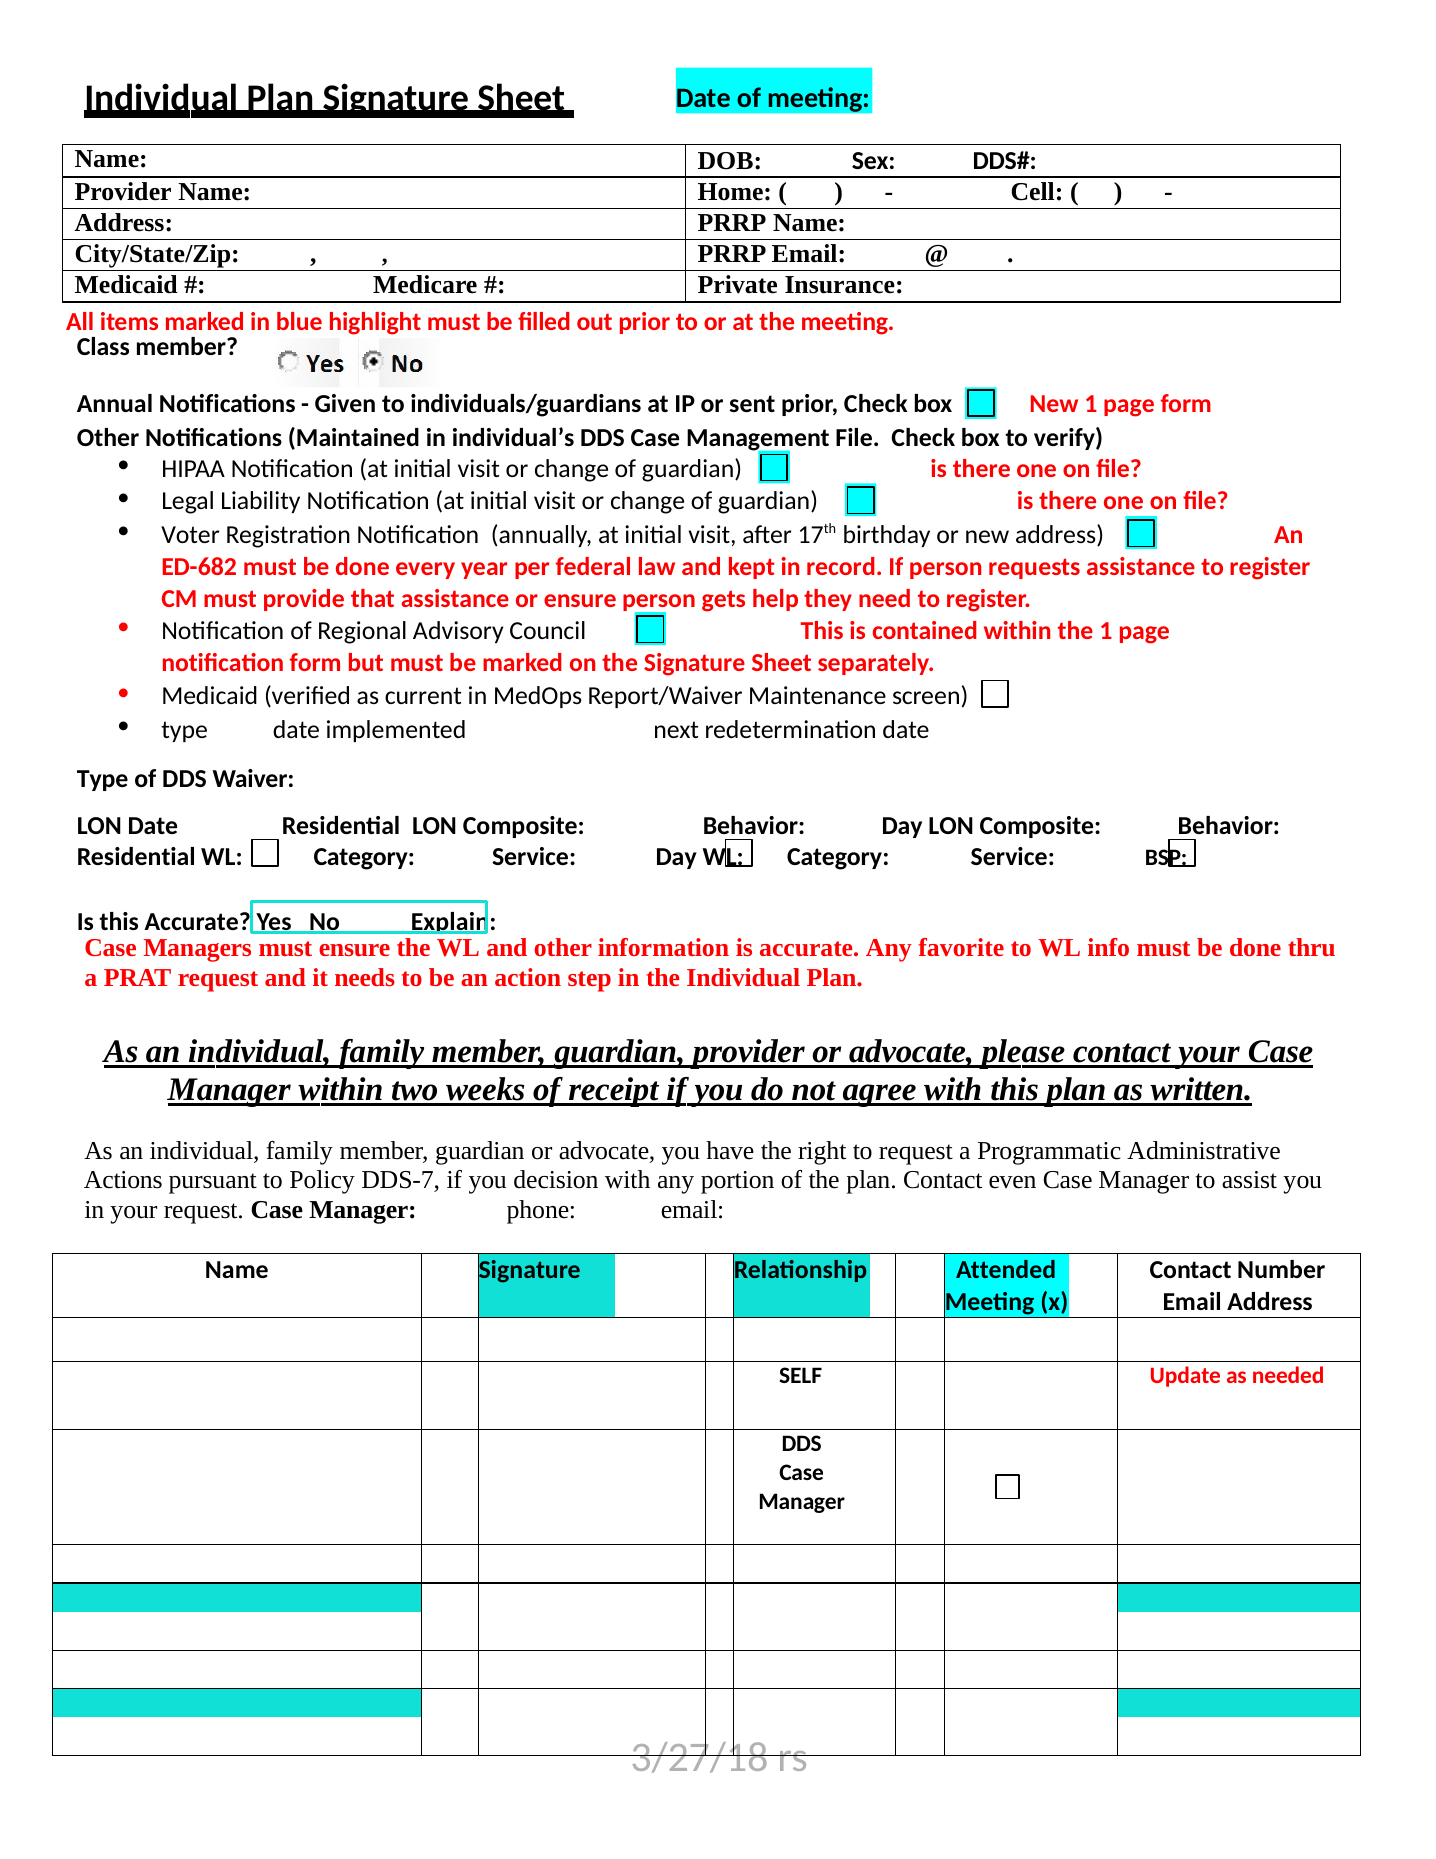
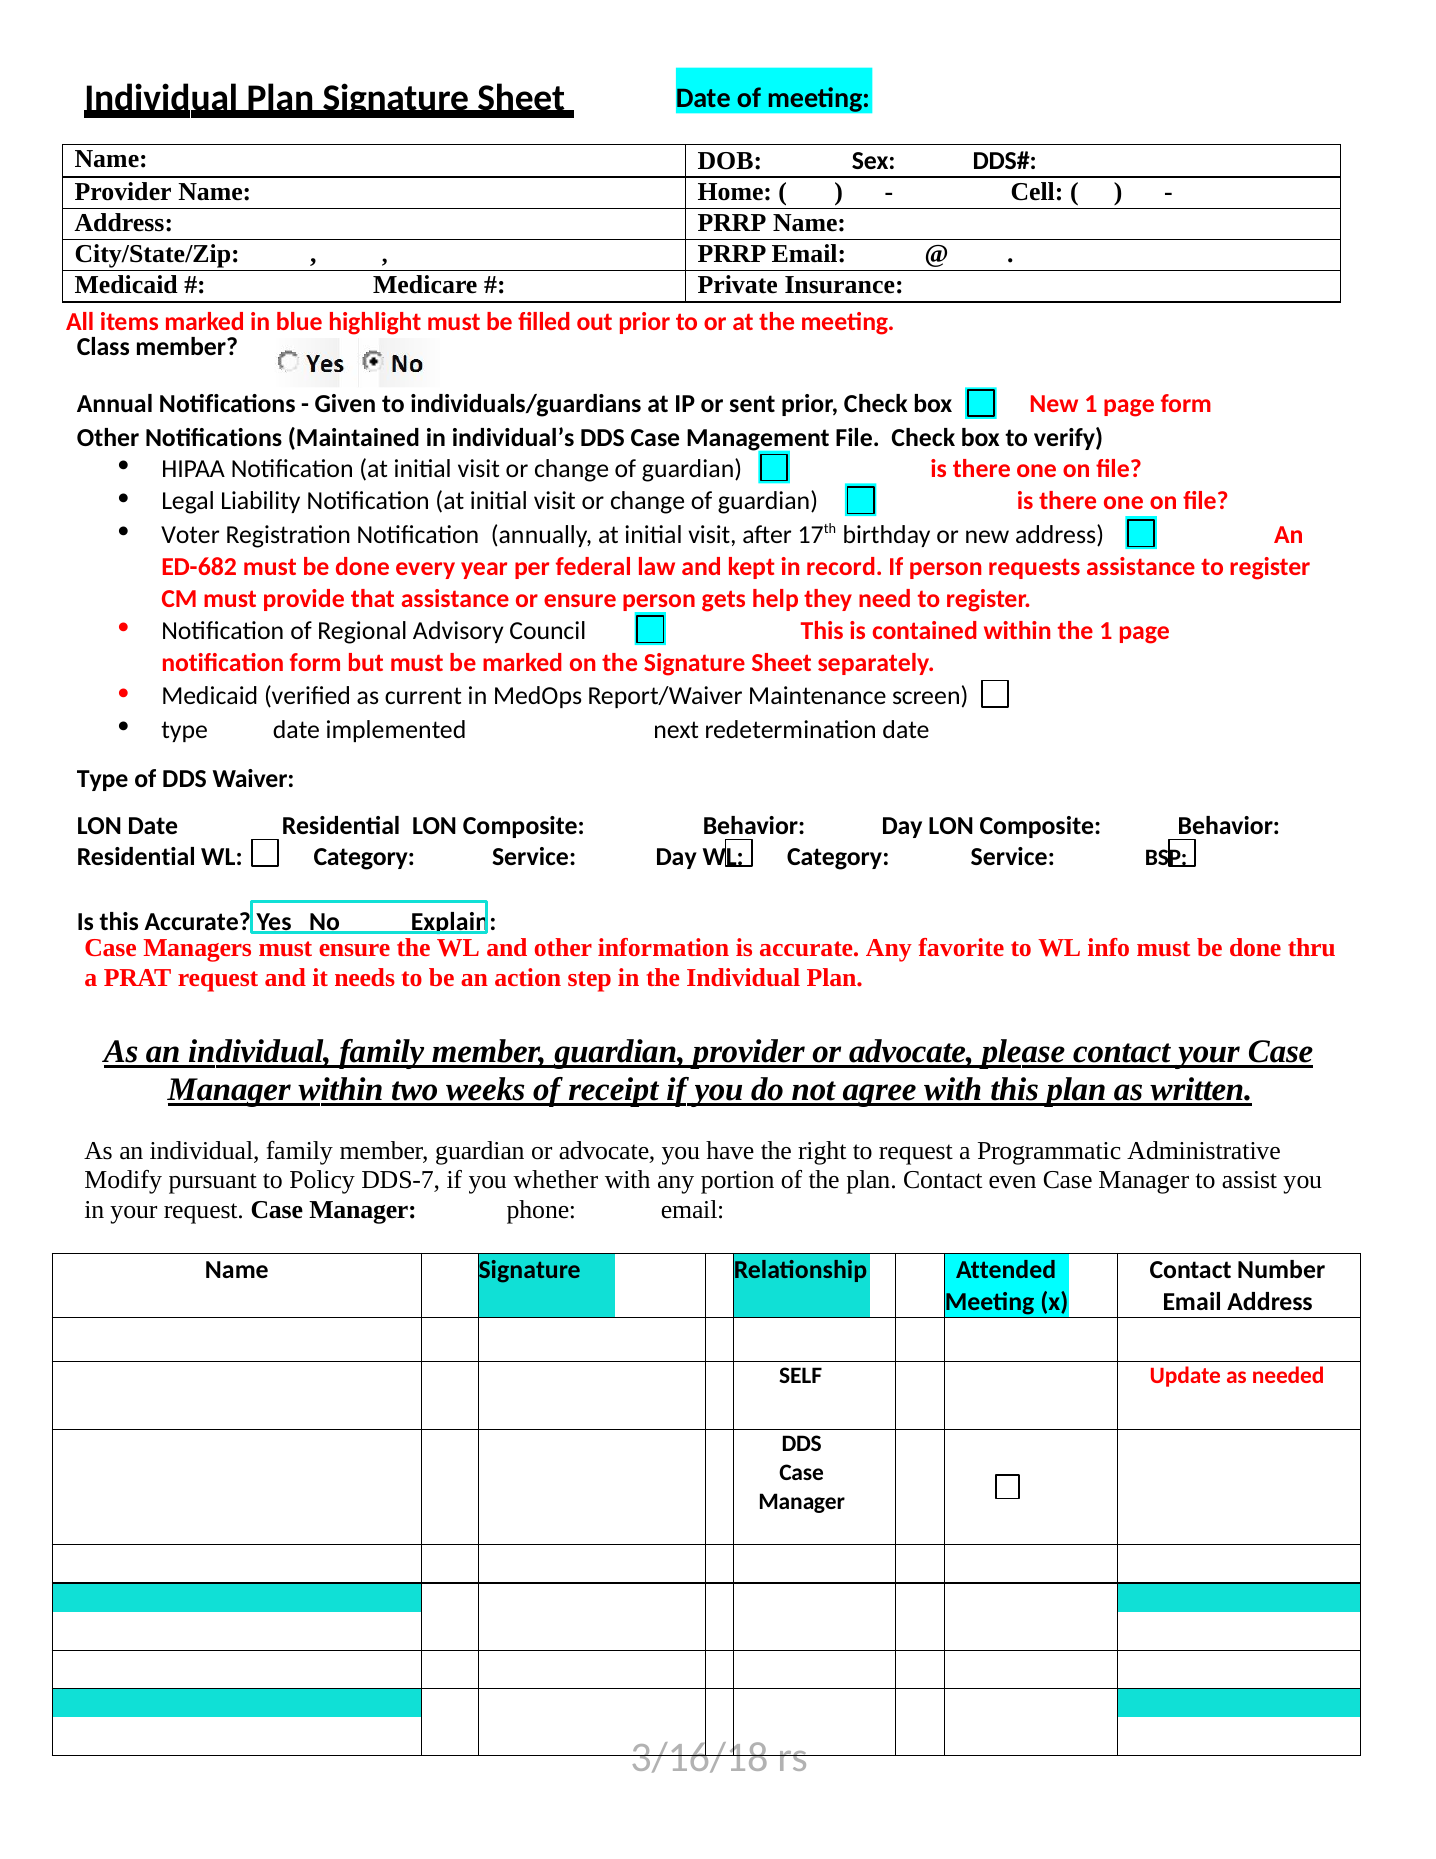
Actions: Actions -> Modify (123, 1180)
decision: decision -> whether (556, 1180)
3/27/18: 3/27/18 -> 3/16/18 (699, 1757)
